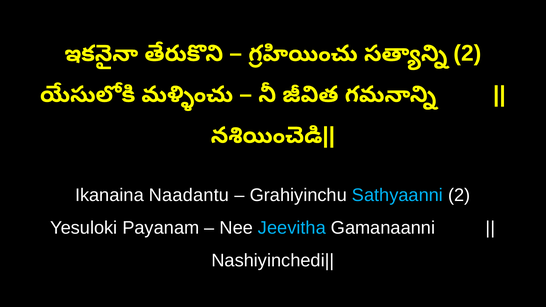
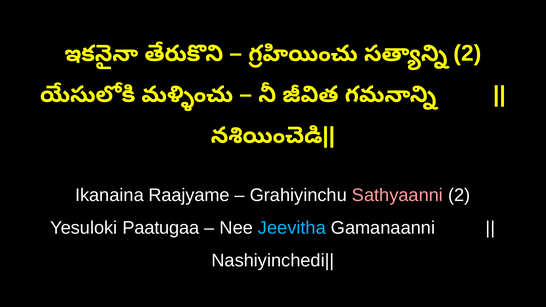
Naadantu: Naadantu -> Raajyame (189, 195)
Sathyaanni colour: light blue -> pink (397, 195)
Payanam: Payanam -> Paatugaa (161, 228)
